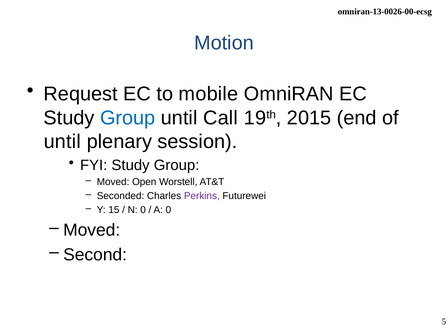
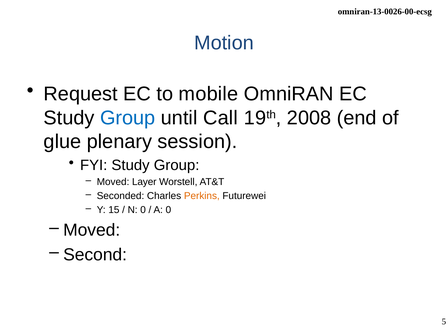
2015: 2015 -> 2008 (309, 118)
until: until -> glue (62, 142)
Open: Open -> Layer (144, 182)
Perkins colour: purple -> orange (202, 196)
